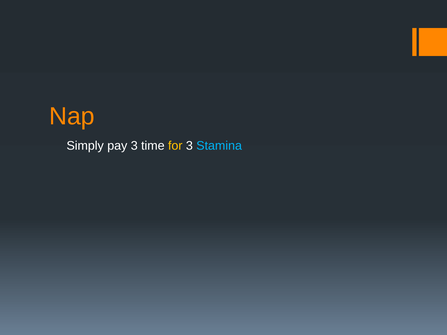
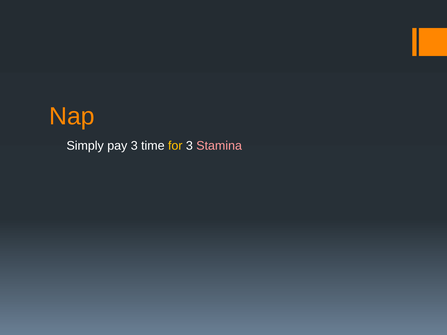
Stamina colour: light blue -> pink (219, 146)
